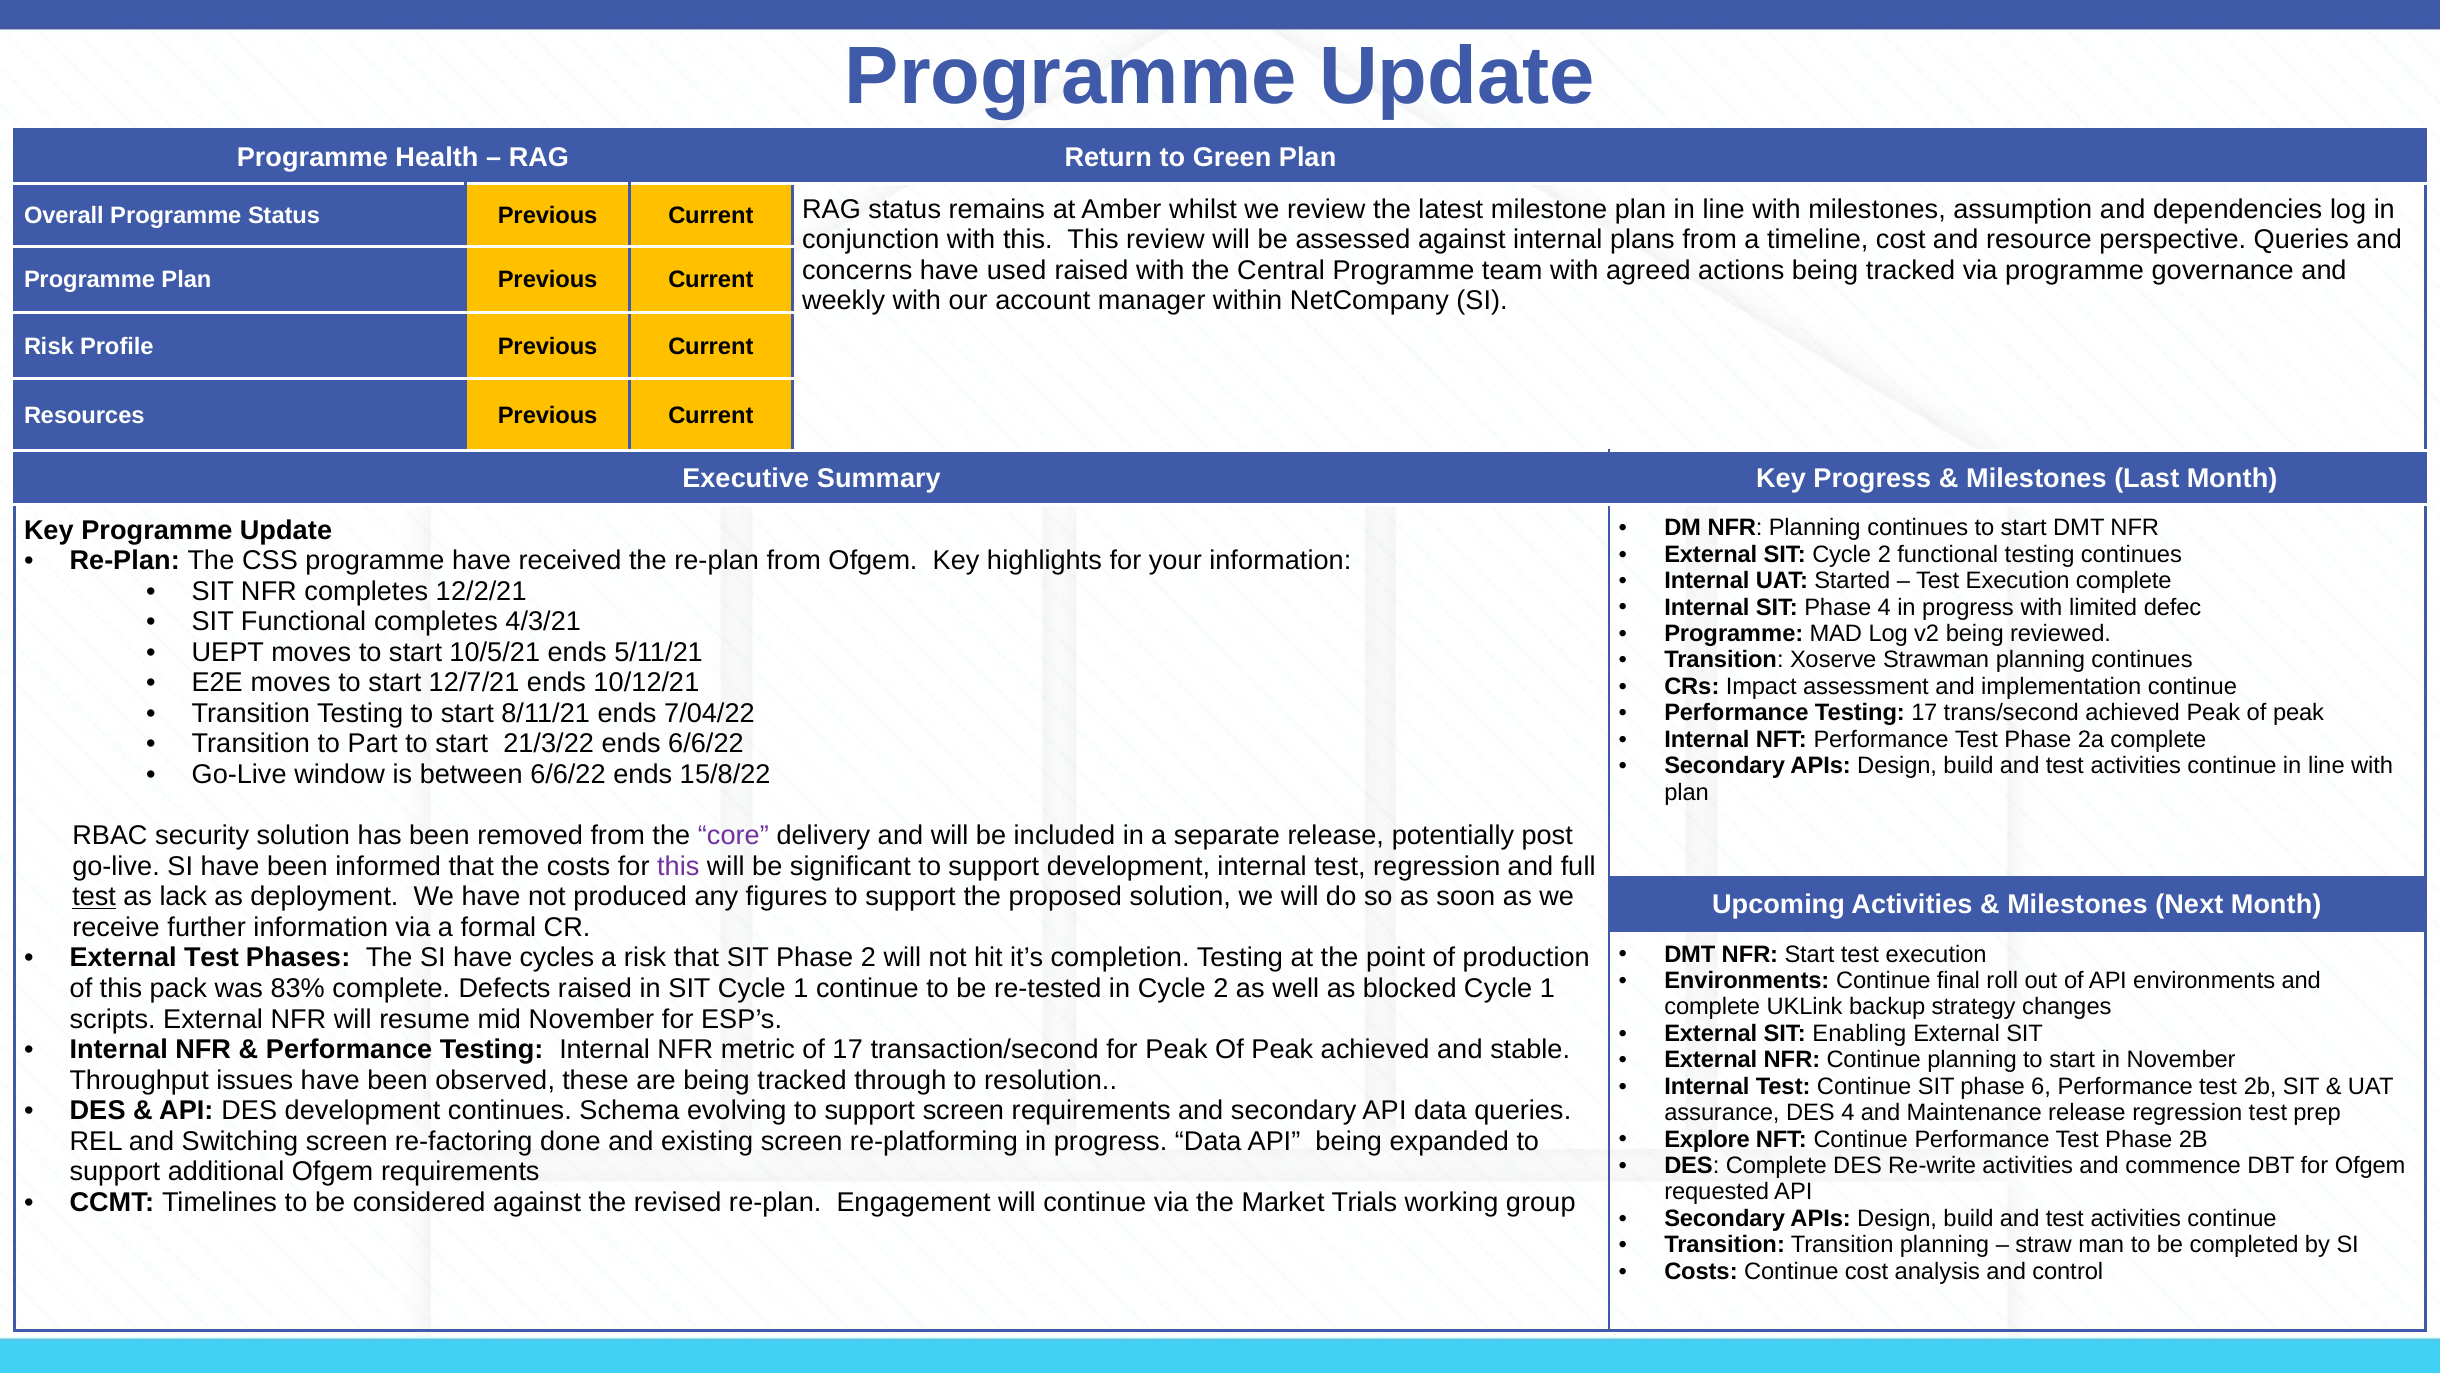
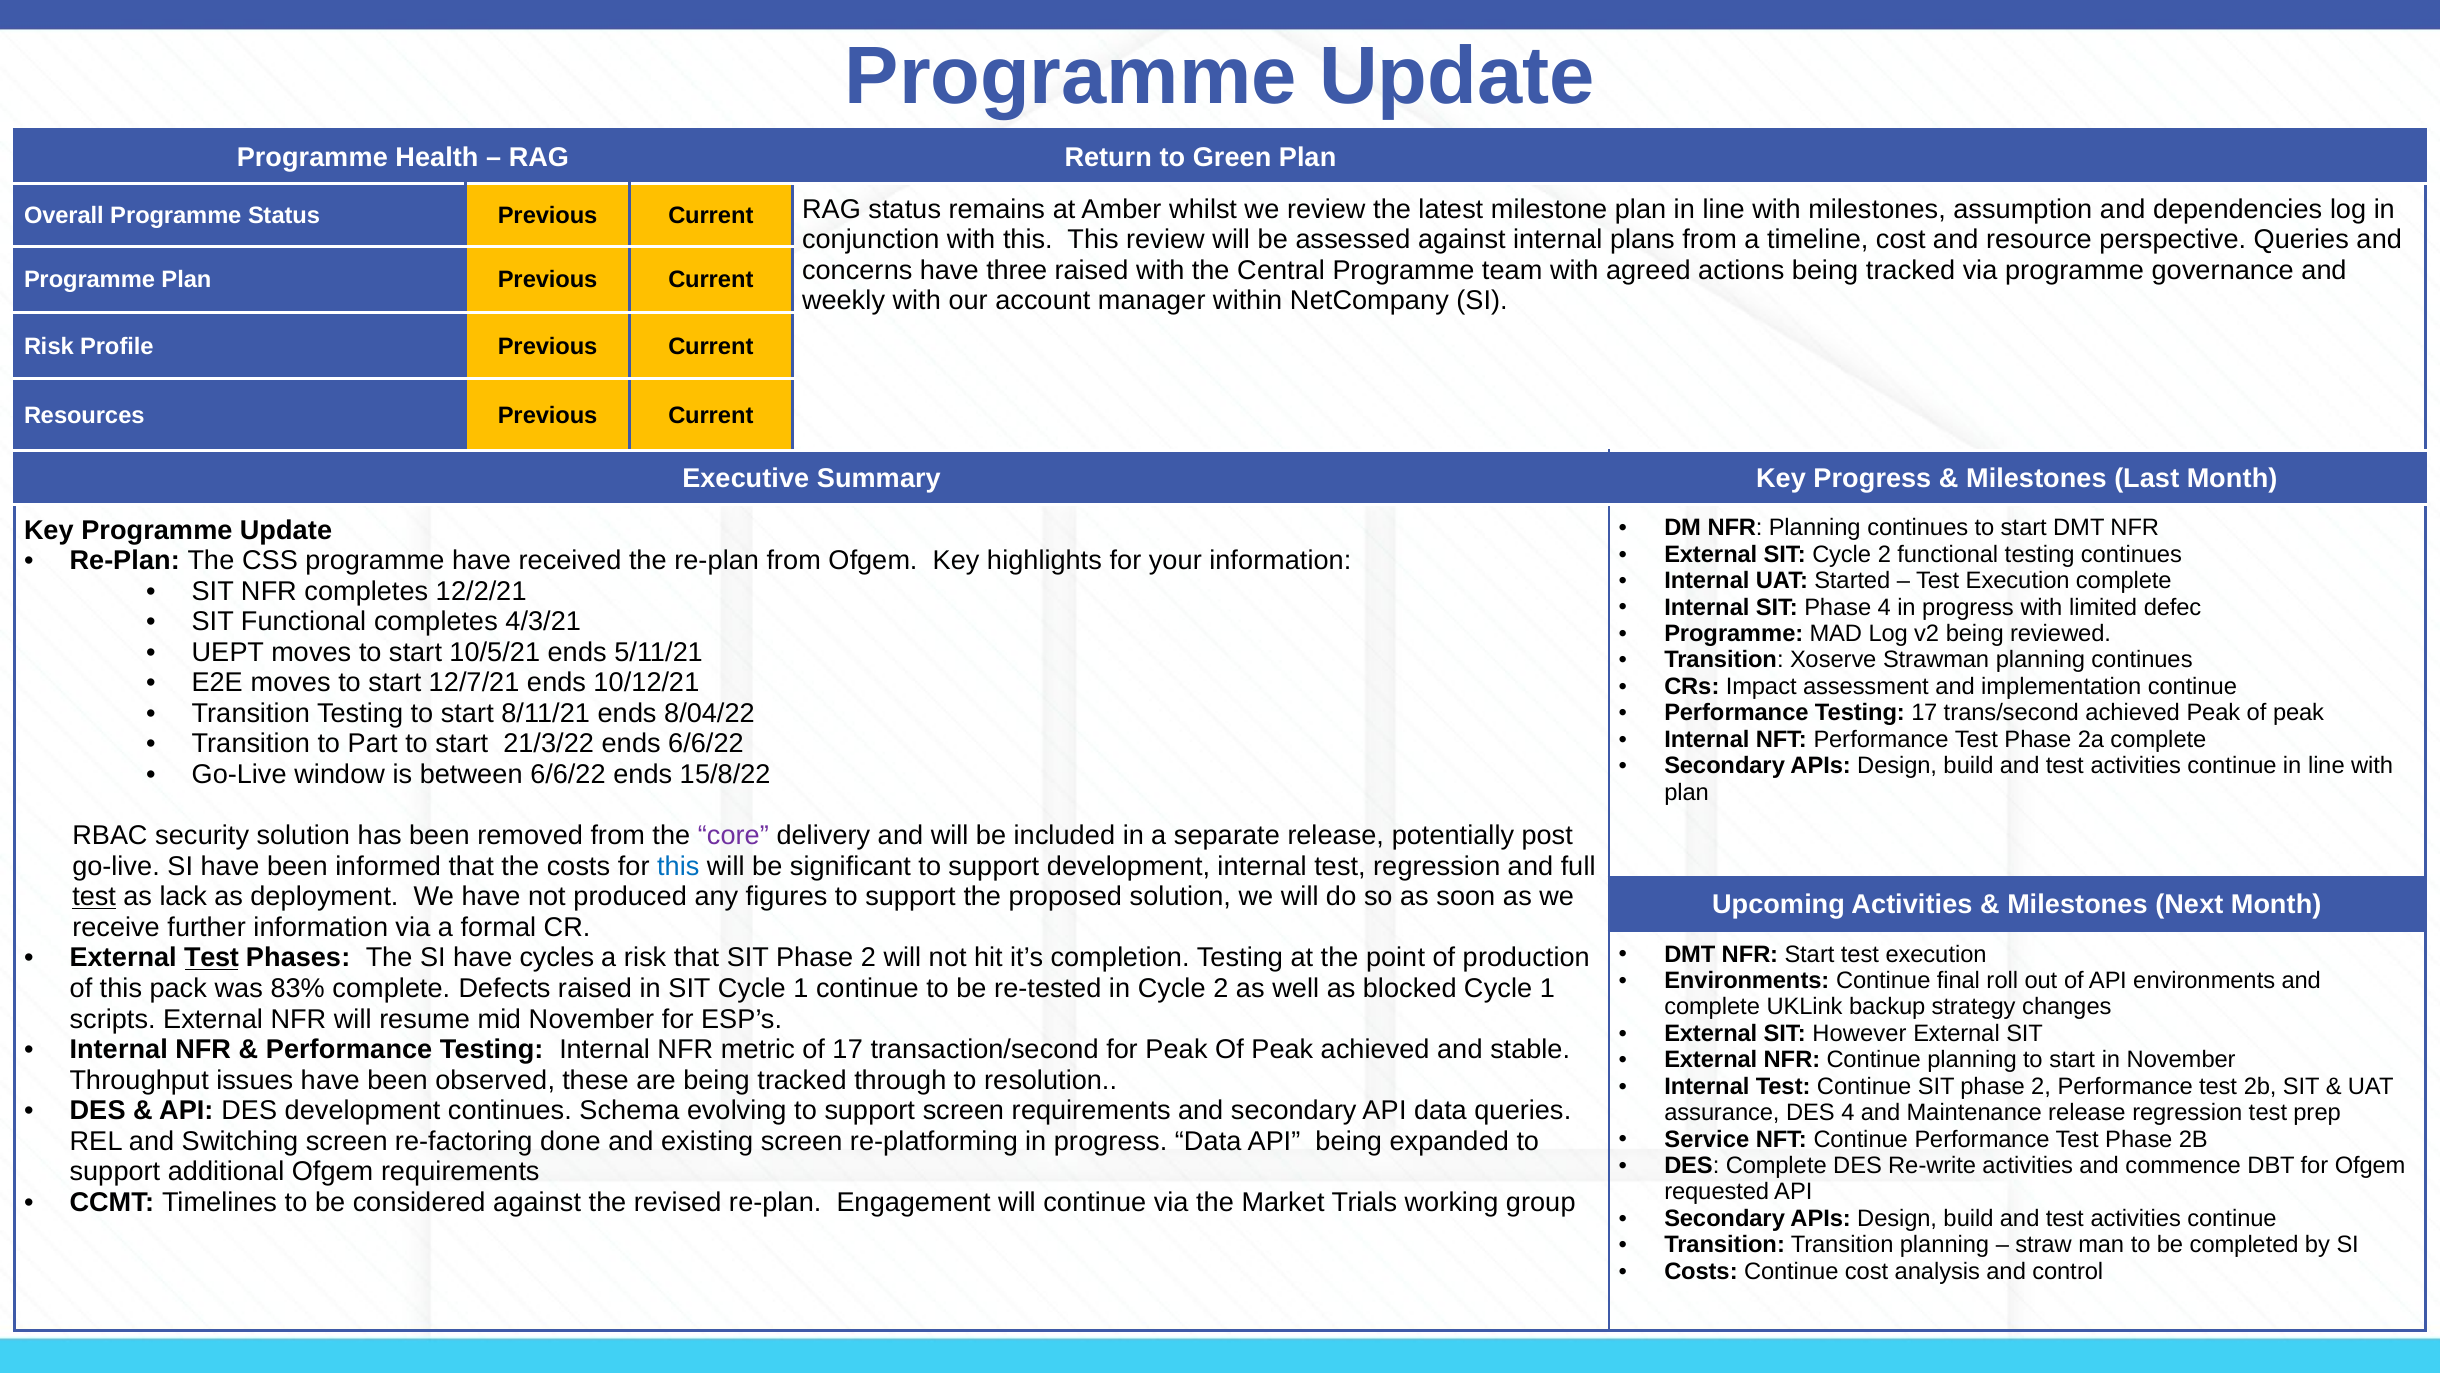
used: used -> three (1017, 270)
7/04/22: 7/04/22 -> 8/04/22 (709, 713)
this colour: purple -> blue (678, 866)
Test underline: none -> present (212, 958)
Enabling: Enabling -> However (1859, 1033)
Continue SIT phase 6: 6 -> 2 (2041, 1086)
Explore: Explore -> Service (1707, 1139)
